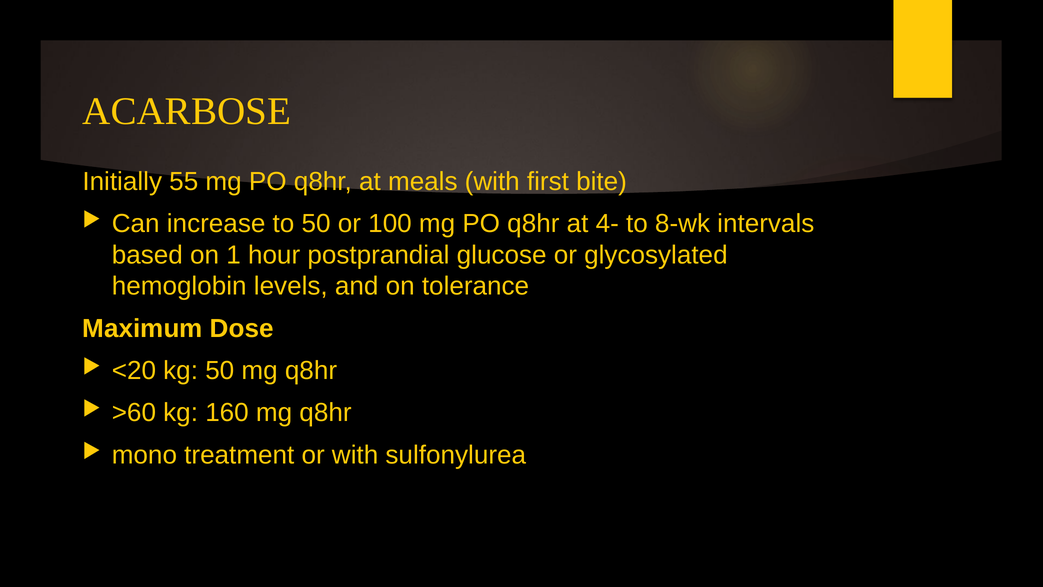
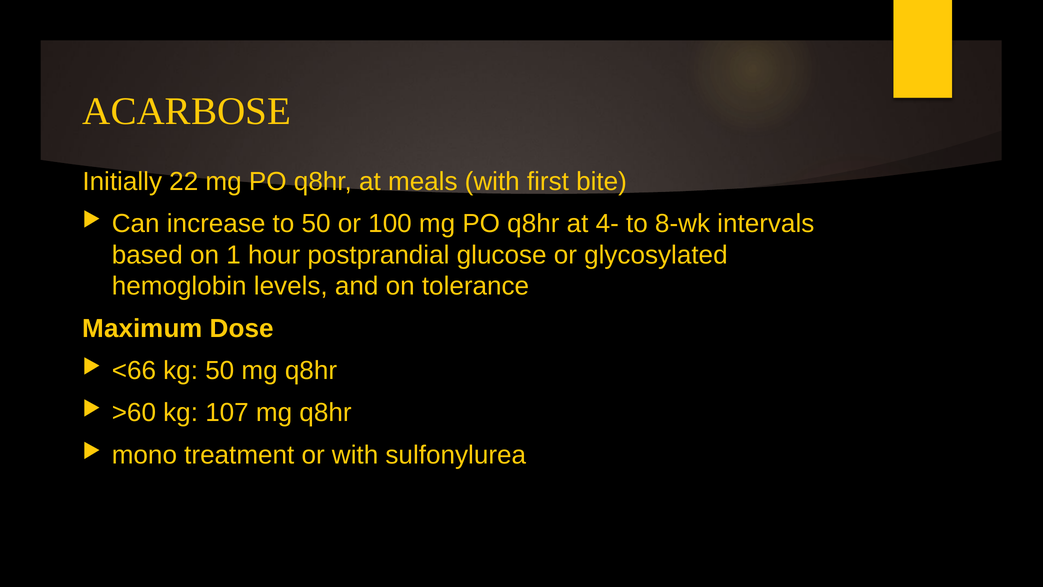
55: 55 -> 22 (184, 181)
<20: <20 -> <66 (134, 370)
160: 160 -> 107 (227, 413)
